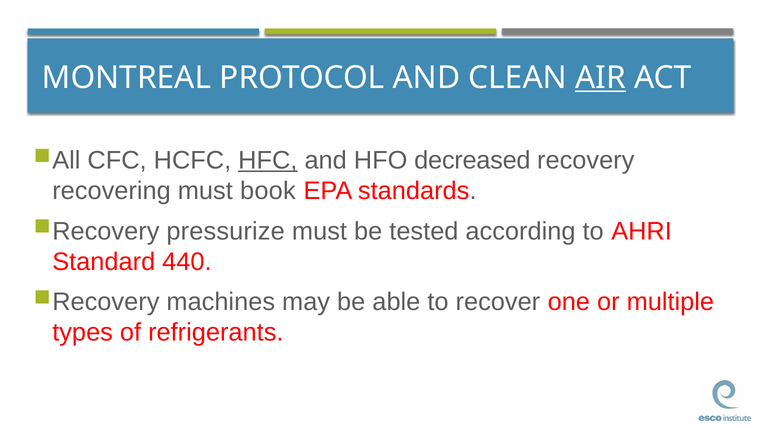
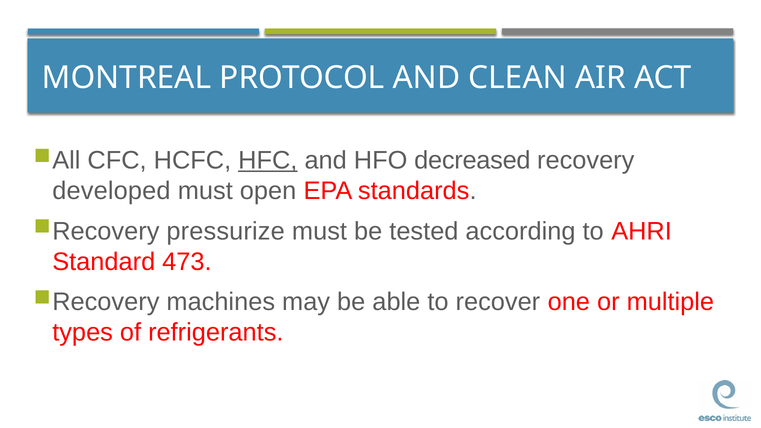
AIR underline: present -> none (600, 78)
recovering: recovering -> developed (111, 191)
book: book -> open (268, 191)
440: 440 -> 473 (187, 262)
